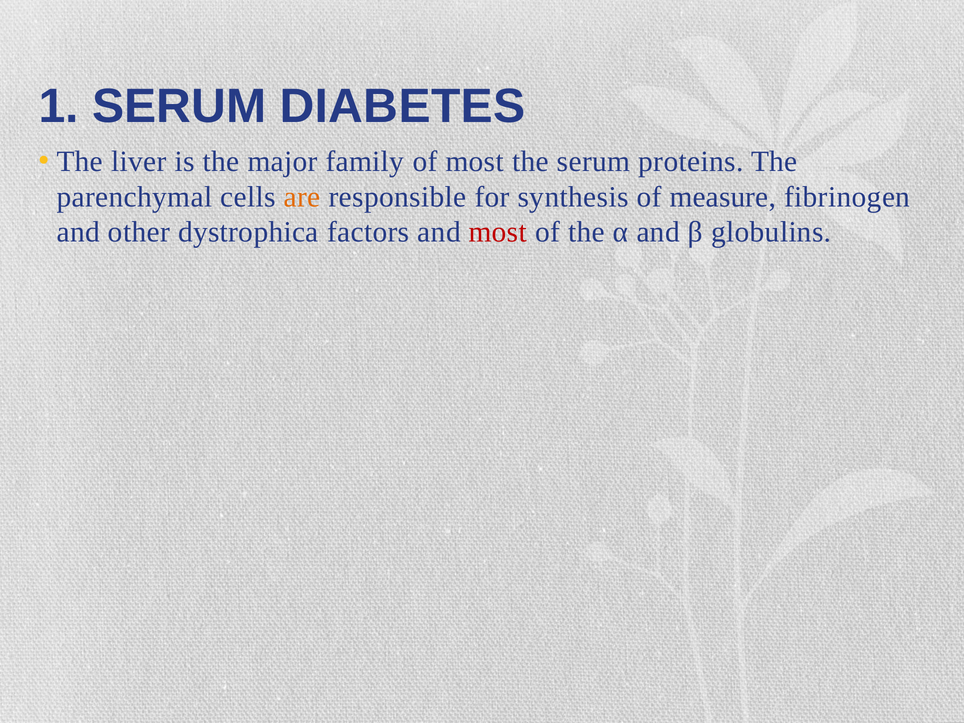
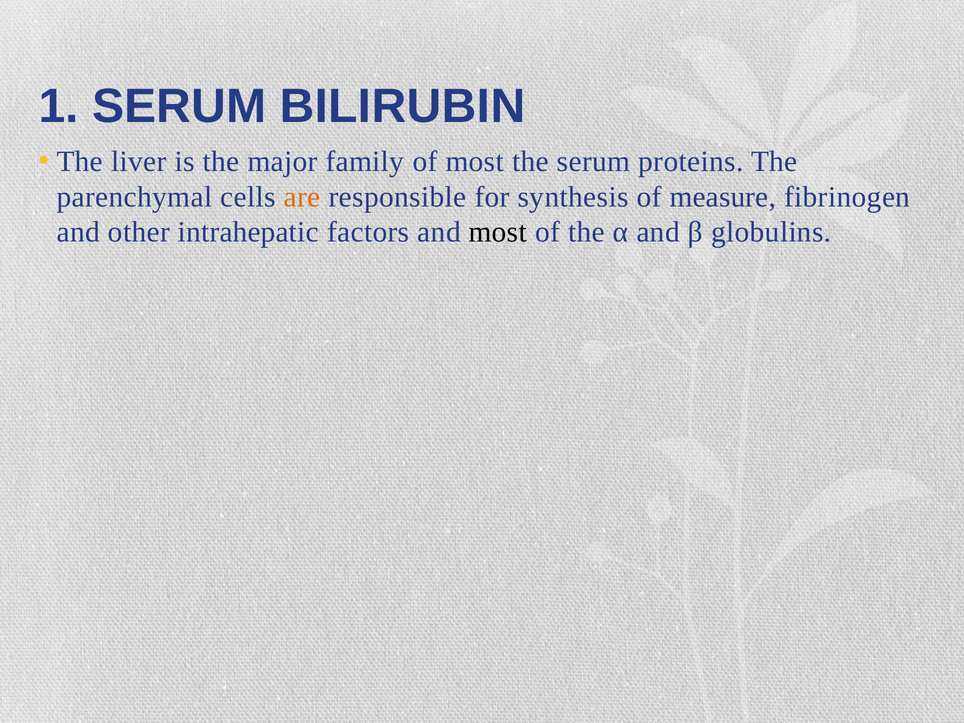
DIABETES: DIABETES -> BILIRUBIN (402, 106)
dystrophica: dystrophica -> intrahepatic (248, 232)
most colour: red -> black (498, 232)
